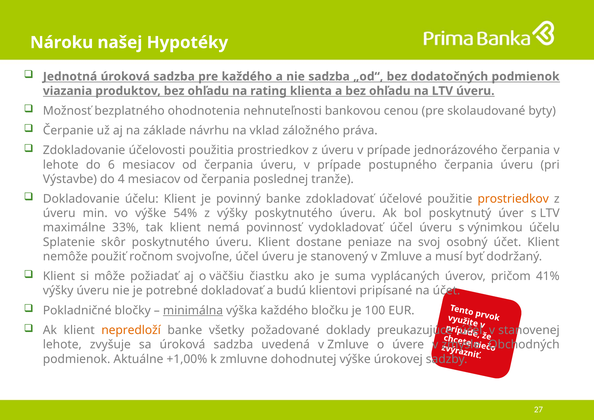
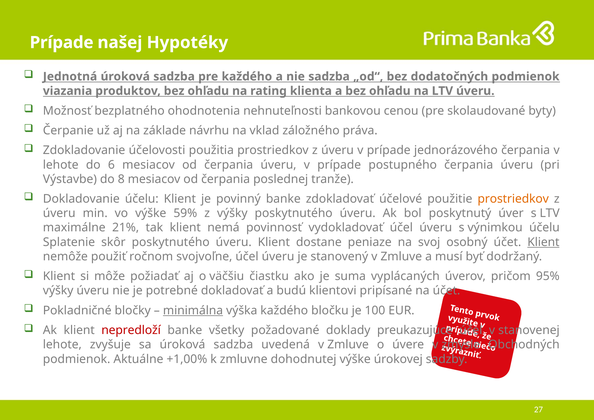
Nároku: Nároku -> Prípade (62, 43)
4: 4 -> 8 (121, 179)
54%: 54% -> 59% (185, 213)
33%: 33% -> 21% (126, 228)
Klient underline: none -> present (543, 242)
41%: 41% -> 95% (548, 276)
nepredloží colour: orange -> red (131, 330)
